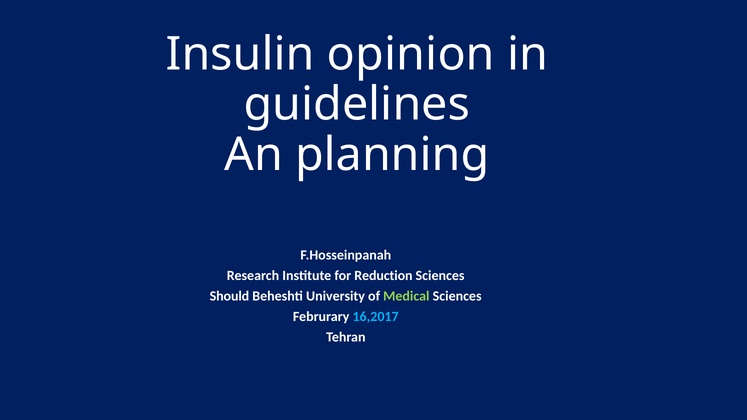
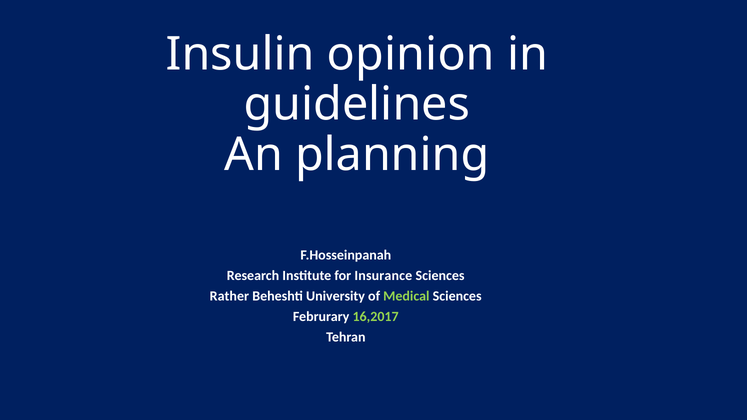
Reduction: Reduction -> Insurance (383, 276)
Should: Should -> Rather (229, 296)
16,2017 colour: light blue -> light green (376, 317)
